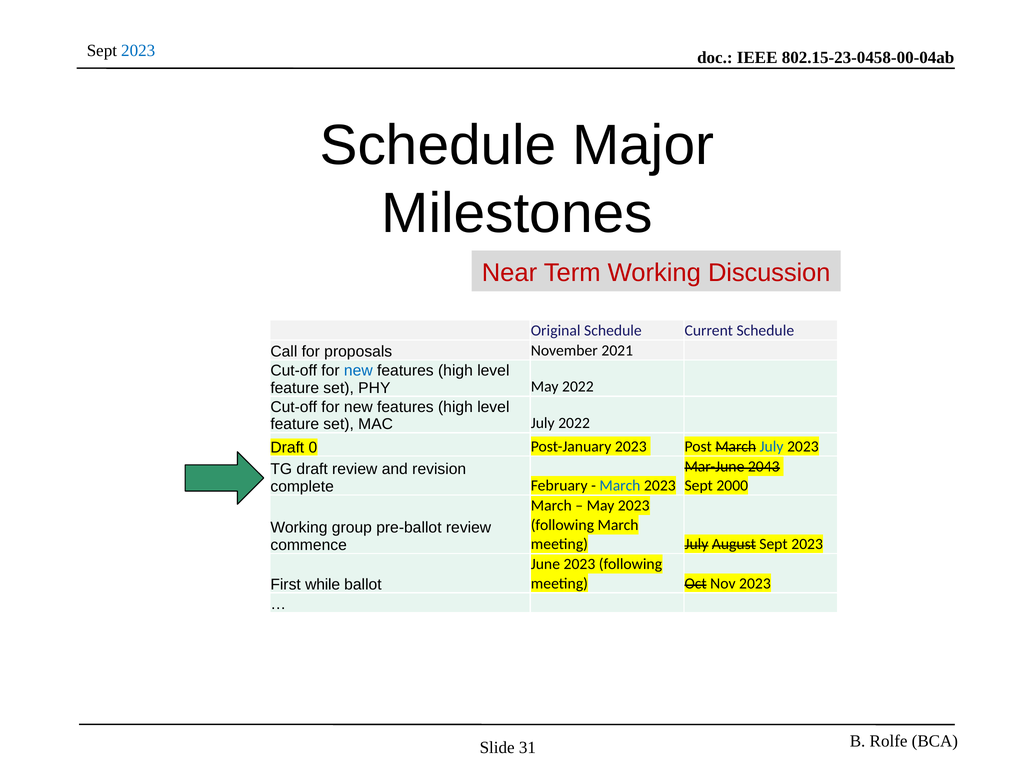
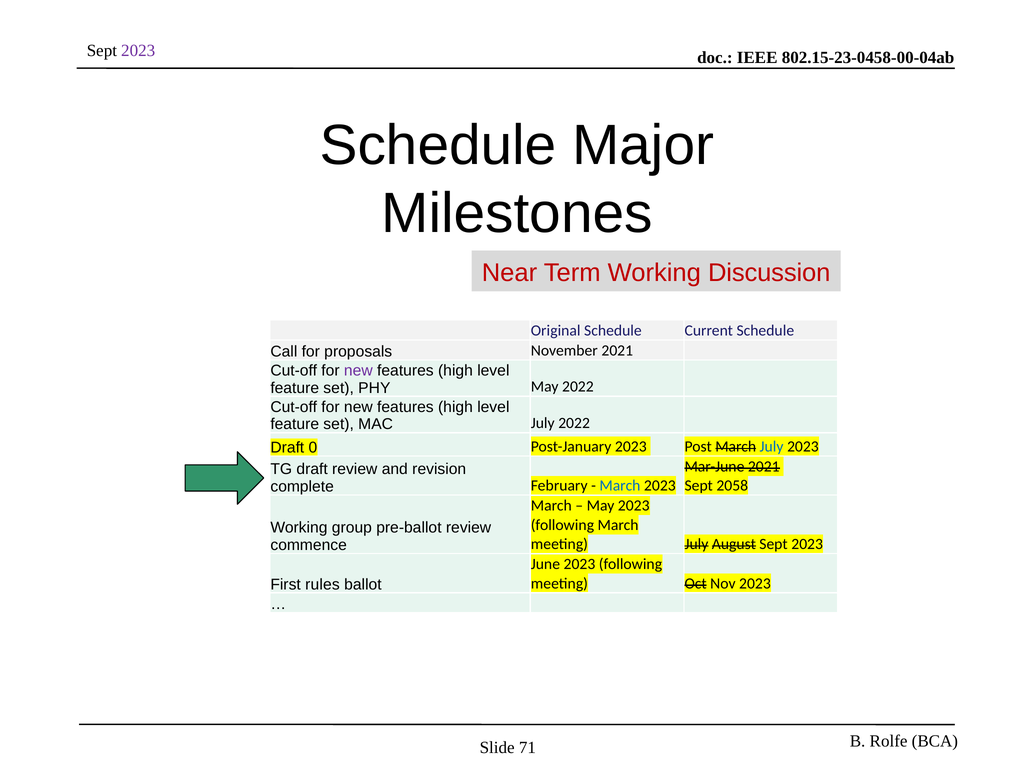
2023 colour: blue -> purple (138, 51)
new colour: blue -> purple (358, 371)
Mar-June 2043: 2043 -> 2021 (764, 467)
2000: 2000 -> 2058 (732, 486)
while: while -> rules (322, 585)
31: 31 -> 71 (527, 748)
